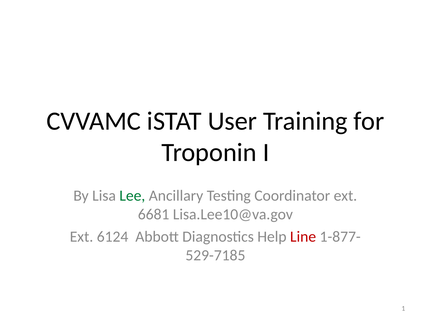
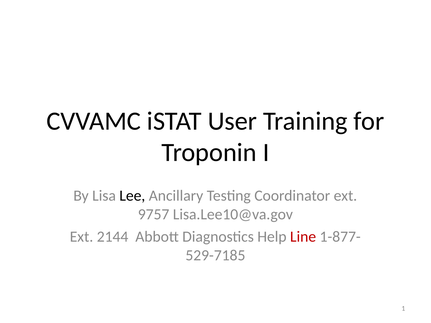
Lee colour: green -> black (132, 196)
6681: 6681 -> 9757 (154, 214)
6124: 6124 -> 2144 (113, 237)
